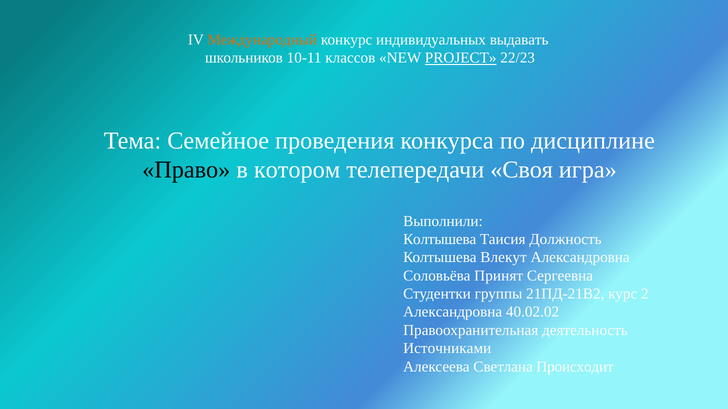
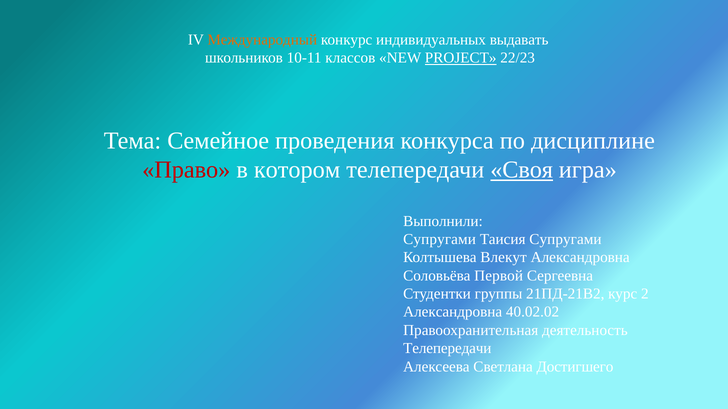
Право colour: black -> red (186, 170)
Своя underline: none -> present (522, 170)
Колтышева: Колтышева -> Супругами (440, 240)
Таисия Должность: Должность -> Супругами (565, 240)
Принят: Принят -> Первой (499, 276)
Источниками: Источниками -> Телепередачи (447, 349)
Происходит: Происходит -> Достигшего (575, 367)
